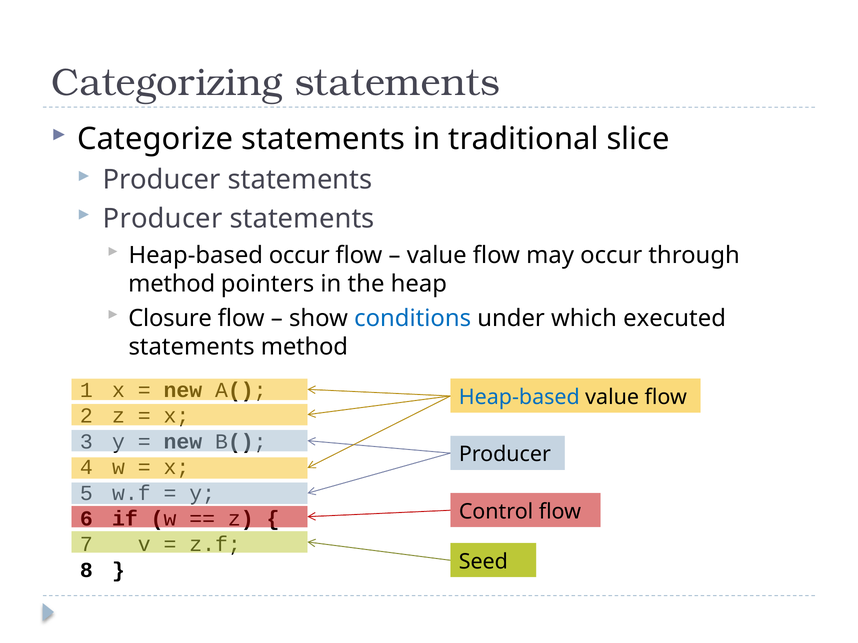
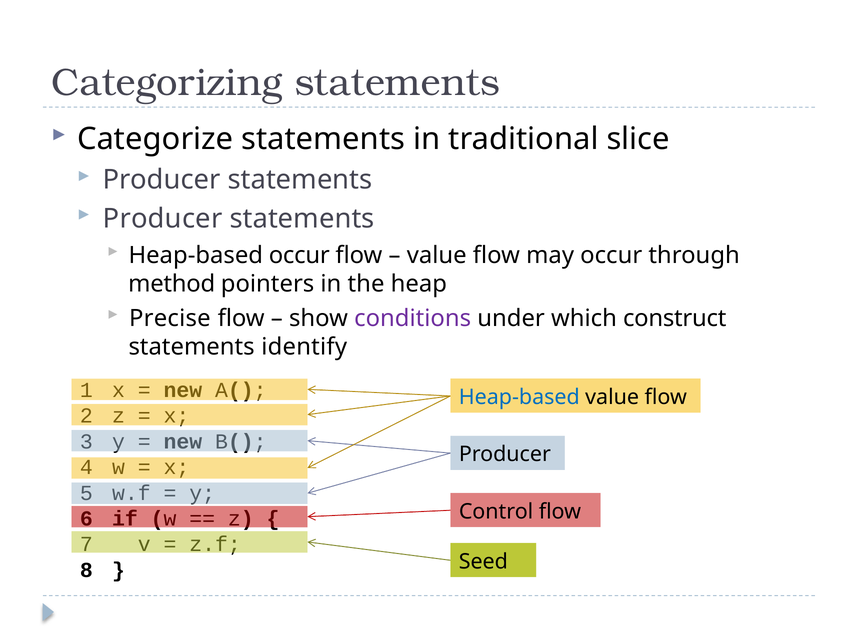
Closure: Closure -> Precise (170, 319)
conditions colour: blue -> purple (413, 319)
executed: executed -> construct (675, 319)
statements method: method -> identify (304, 347)
